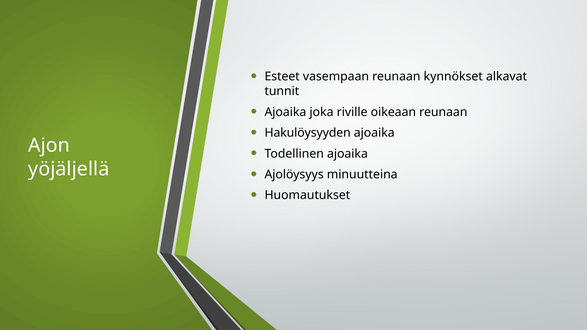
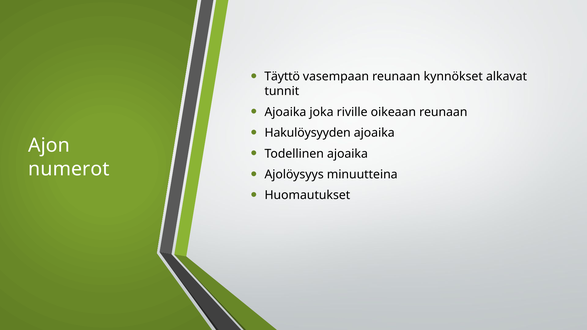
Esteet: Esteet -> Täyttö (282, 77)
yöjäljellä: yöjäljellä -> numerot (69, 169)
